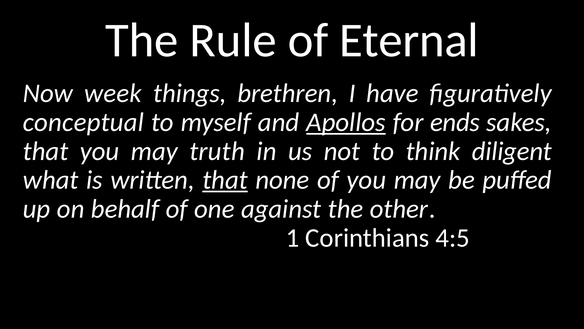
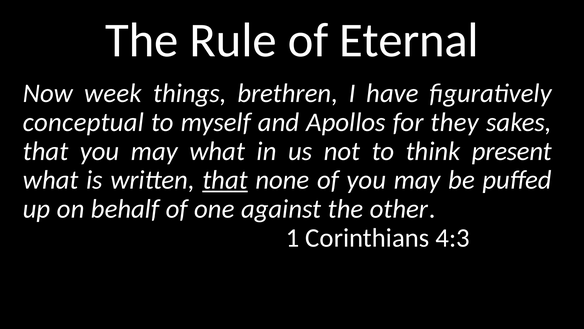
Apollos underline: present -> none (346, 122)
ends: ends -> they (455, 122)
may truth: truth -> what (217, 151)
diligent: diligent -> present (512, 151)
4:5: 4:5 -> 4:3 (453, 238)
